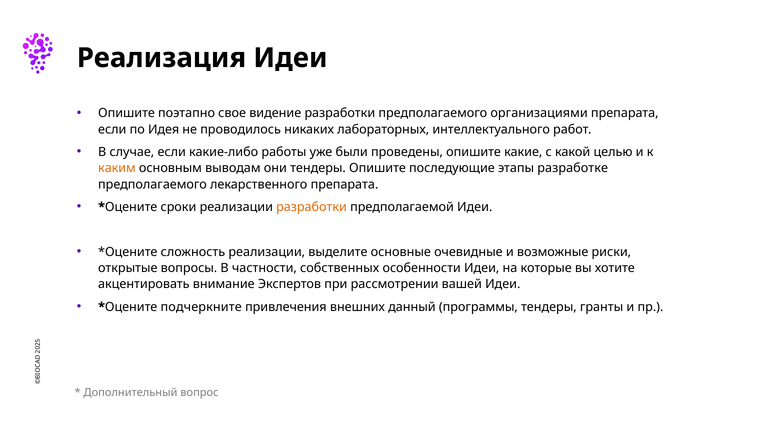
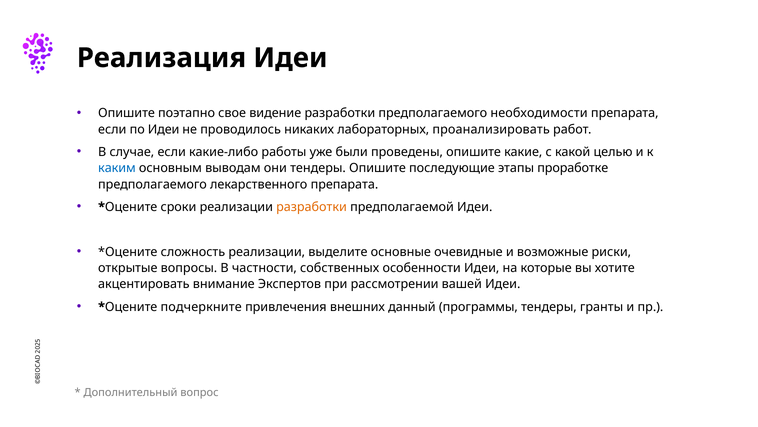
организациями: организациями -> необходимости (539, 113)
по Идея: Идея -> Идеи (164, 129)
интеллектуального: интеллектуального -> проанализировать (491, 129)
каким colour: orange -> blue (117, 168)
разработке: разработке -> проработке (573, 168)
